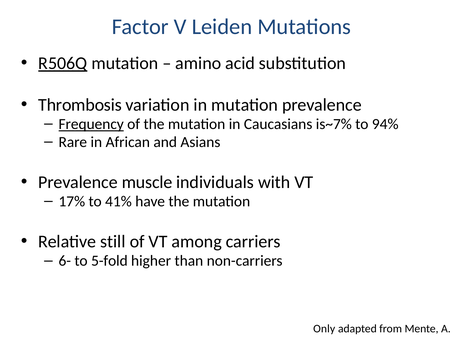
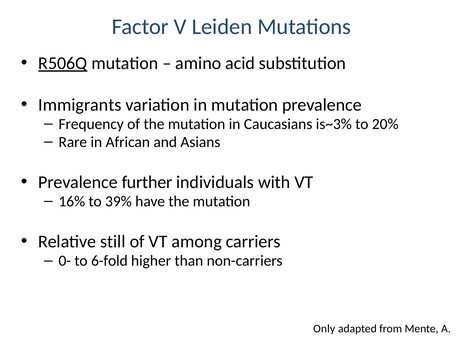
Thrombosis: Thrombosis -> Immigrants (80, 105)
Frequency underline: present -> none (91, 124)
is~7%: is~7% -> is~3% (334, 124)
94%: 94% -> 20% (385, 124)
muscle: muscle -> further (147, 183)
17%: 17% -> 16% (72, 202)
41%: 41% -> 39% (118, 202)
6-: 6- -> 0- (65, 261)
5-fold: 5-fold -> 6-fold (109, 261)
